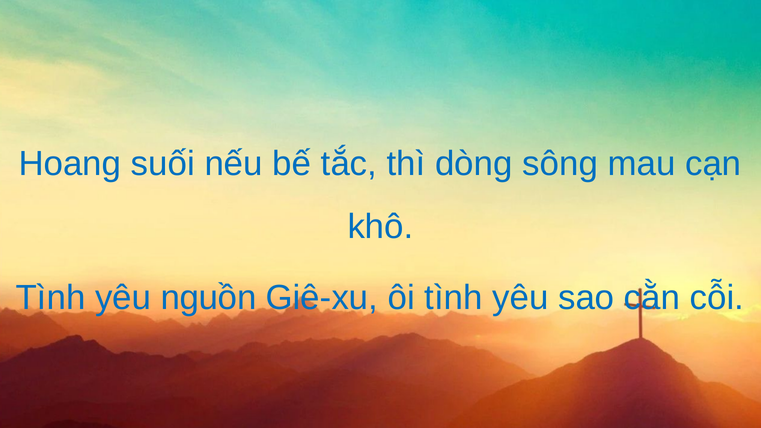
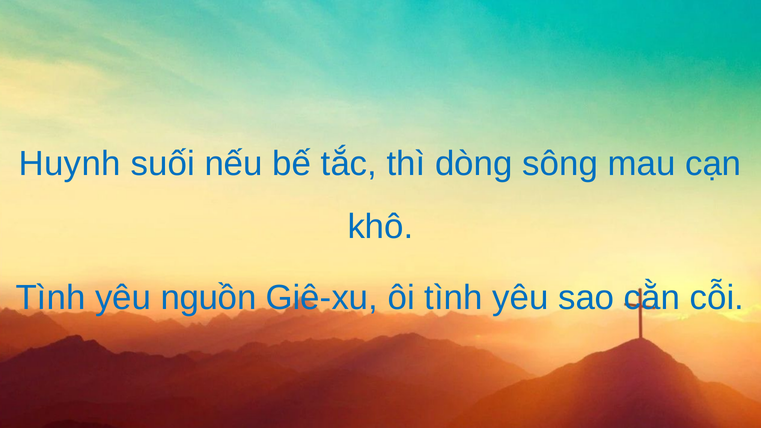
Hoang: Hoang -> Huynh (70, 164)
